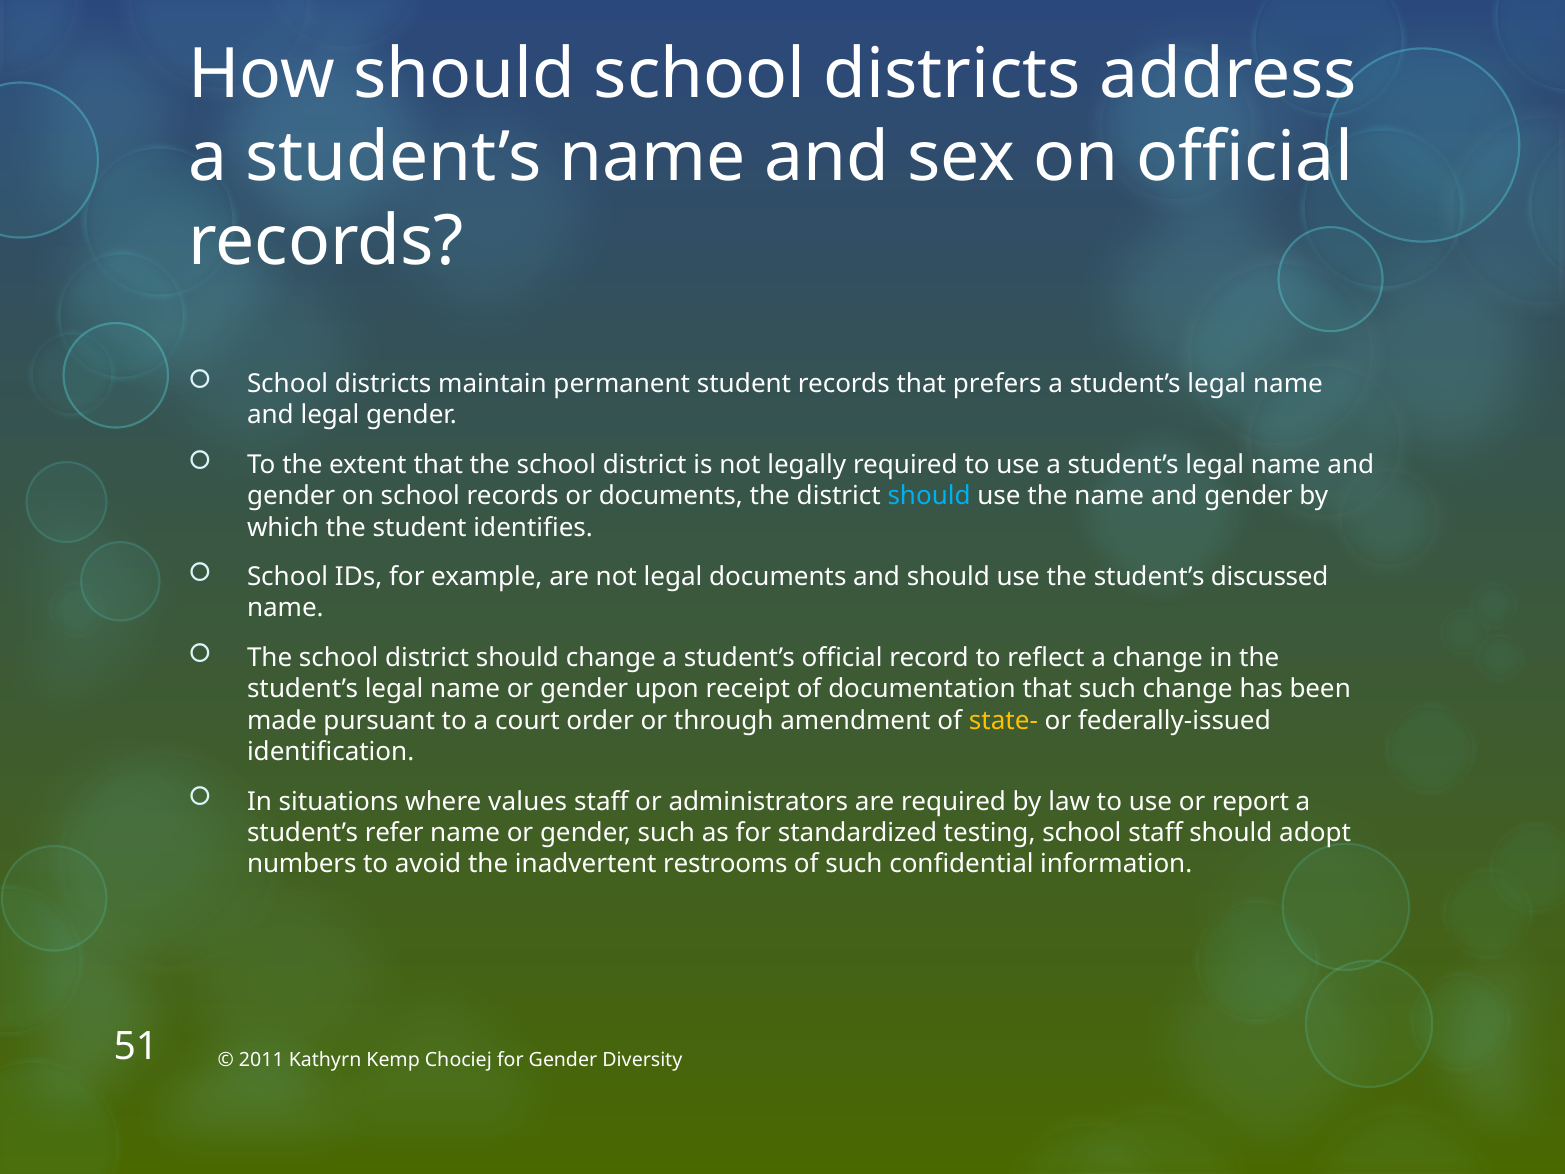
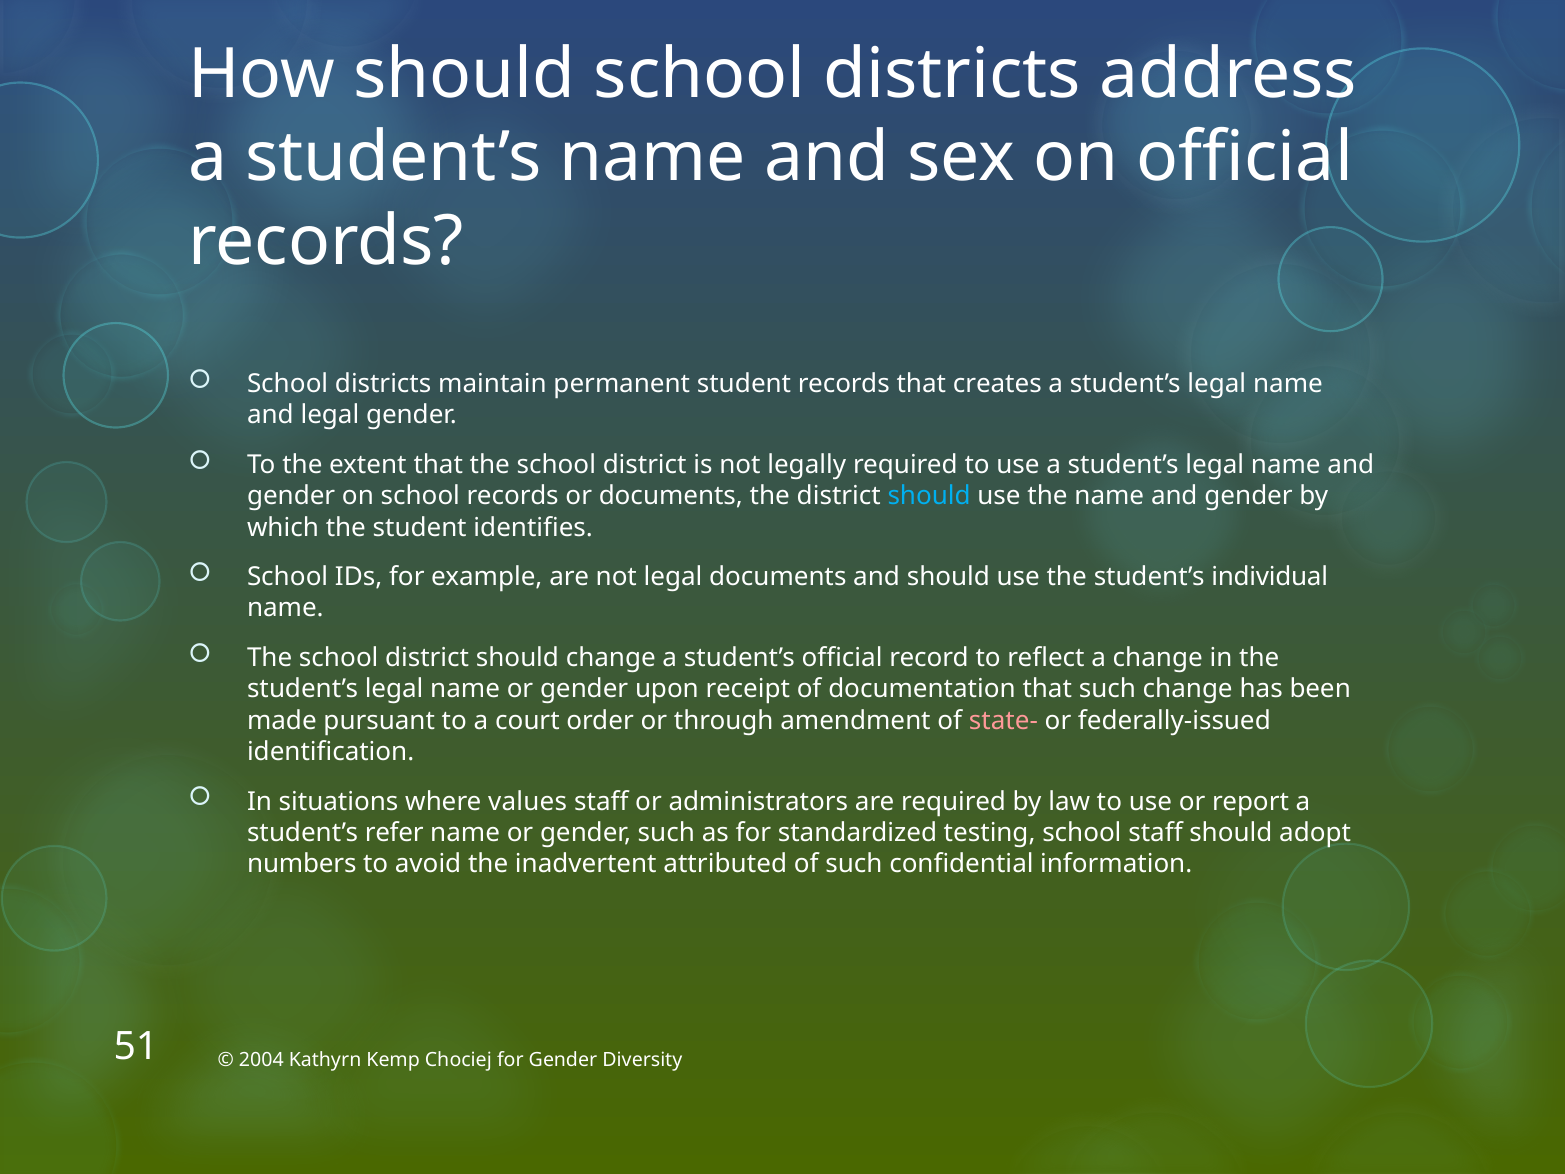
prefers: prefers -> creates (997, 384)
discussed: discussed -> individual (1270, 577)
state- colour: yellow -> pink (1003, 720)
restrooms: restrooms -> attributed (725, 864)
2011: 2011 -> 2004 (261, 1060)
